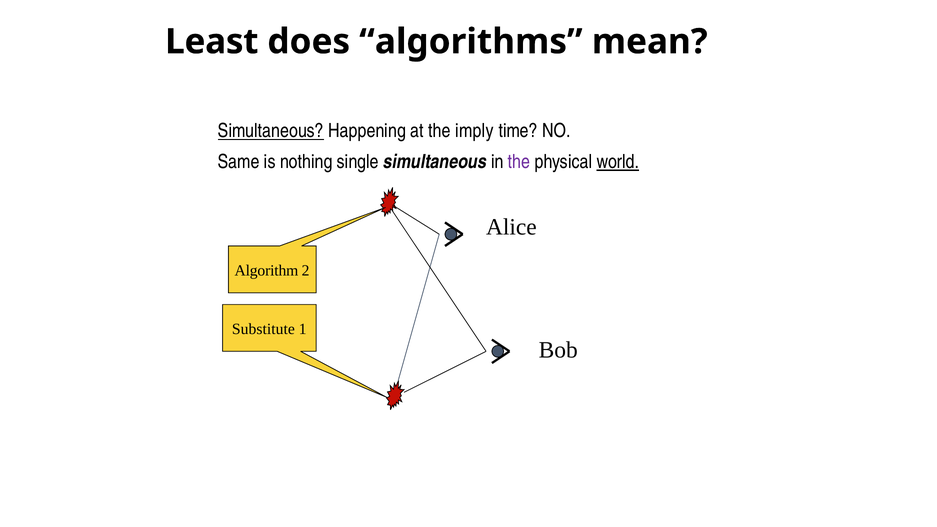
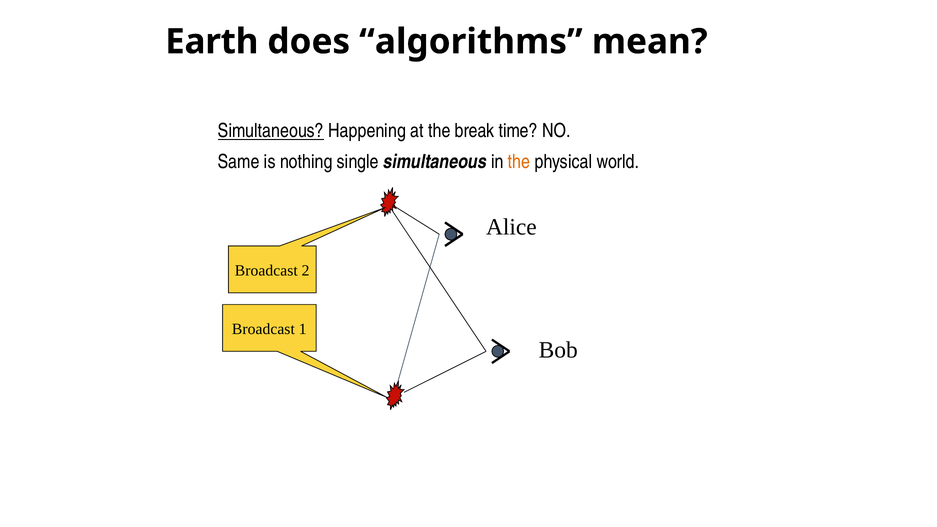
Least: Least -> Earth (212, 42)
imply: imply -> break (475, 131)
the colour: purple -> orange (519, 162)
world underline: present -> none (618, 162)
Algorithm: Algorithm -> Broadcast (266, 270)
Substitute: Substitute -> Broadcast (263, 329)
